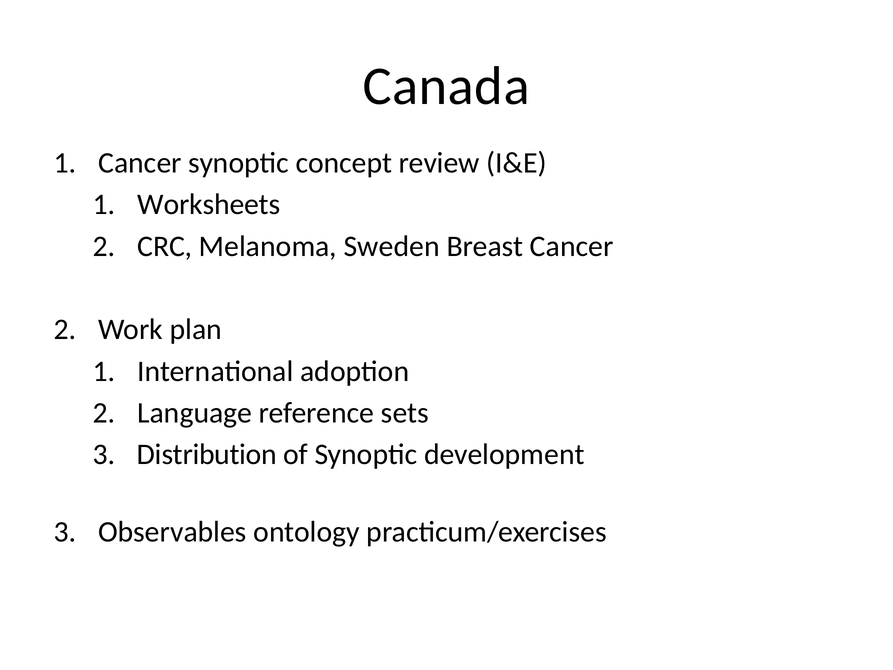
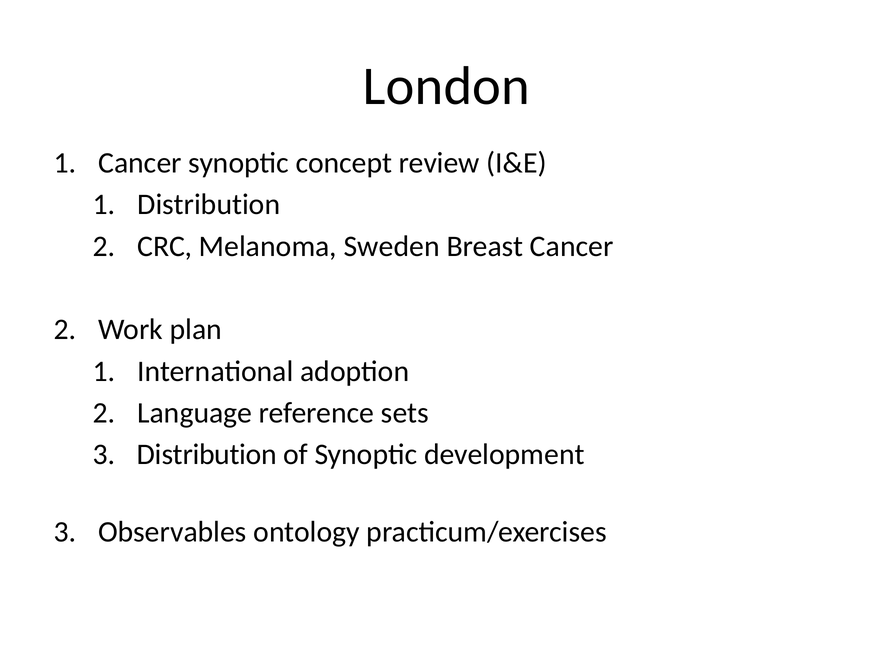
Canada: Canada -> London (446, 86)
Worksheets: Worksheets -> Distribution (209, 205)
